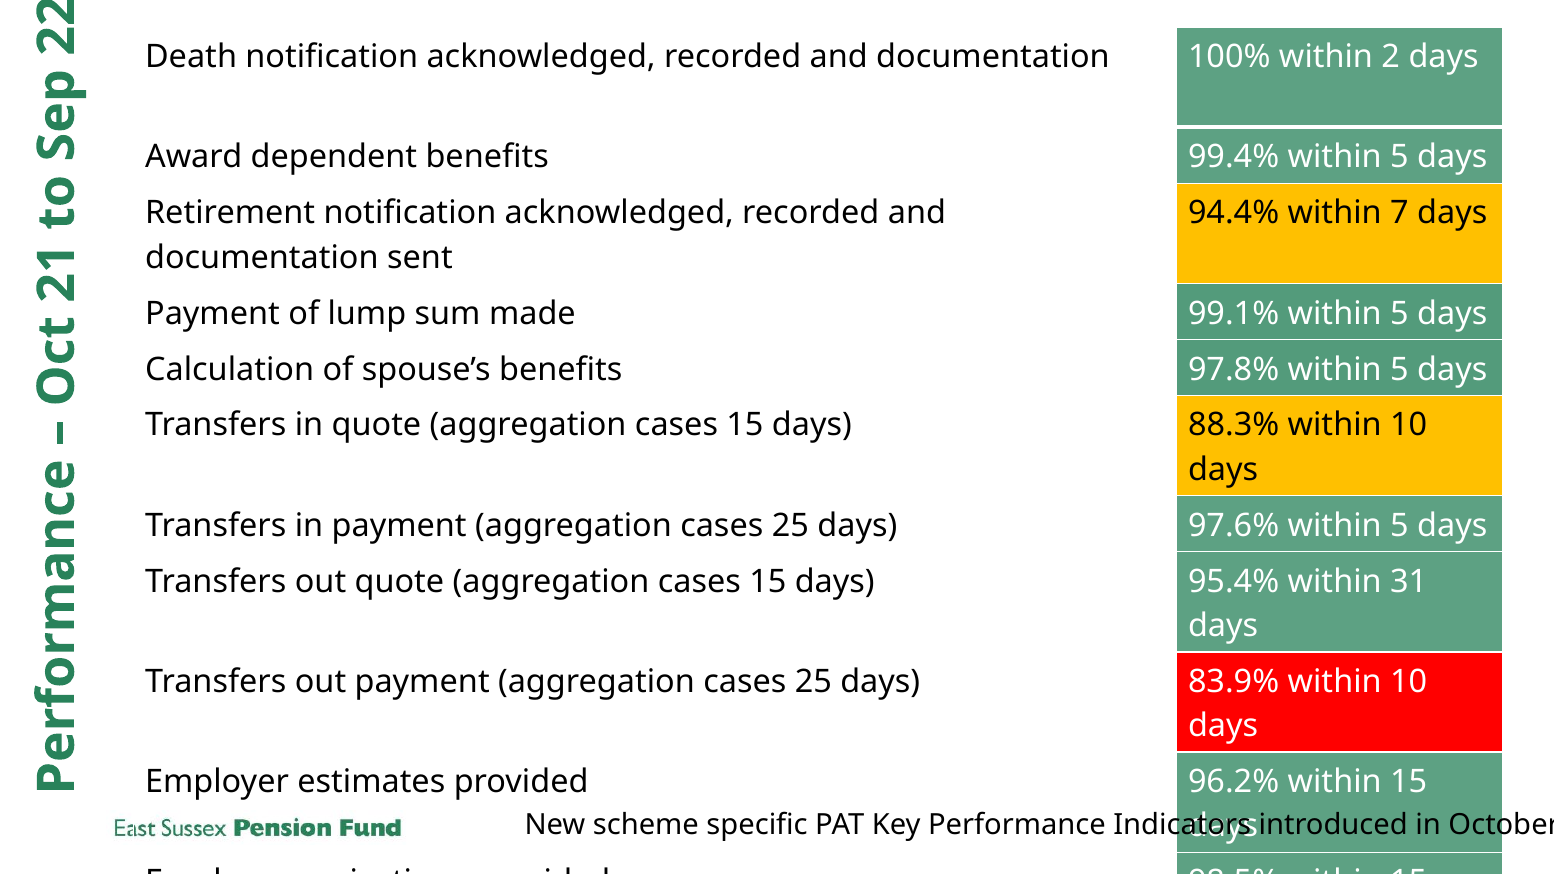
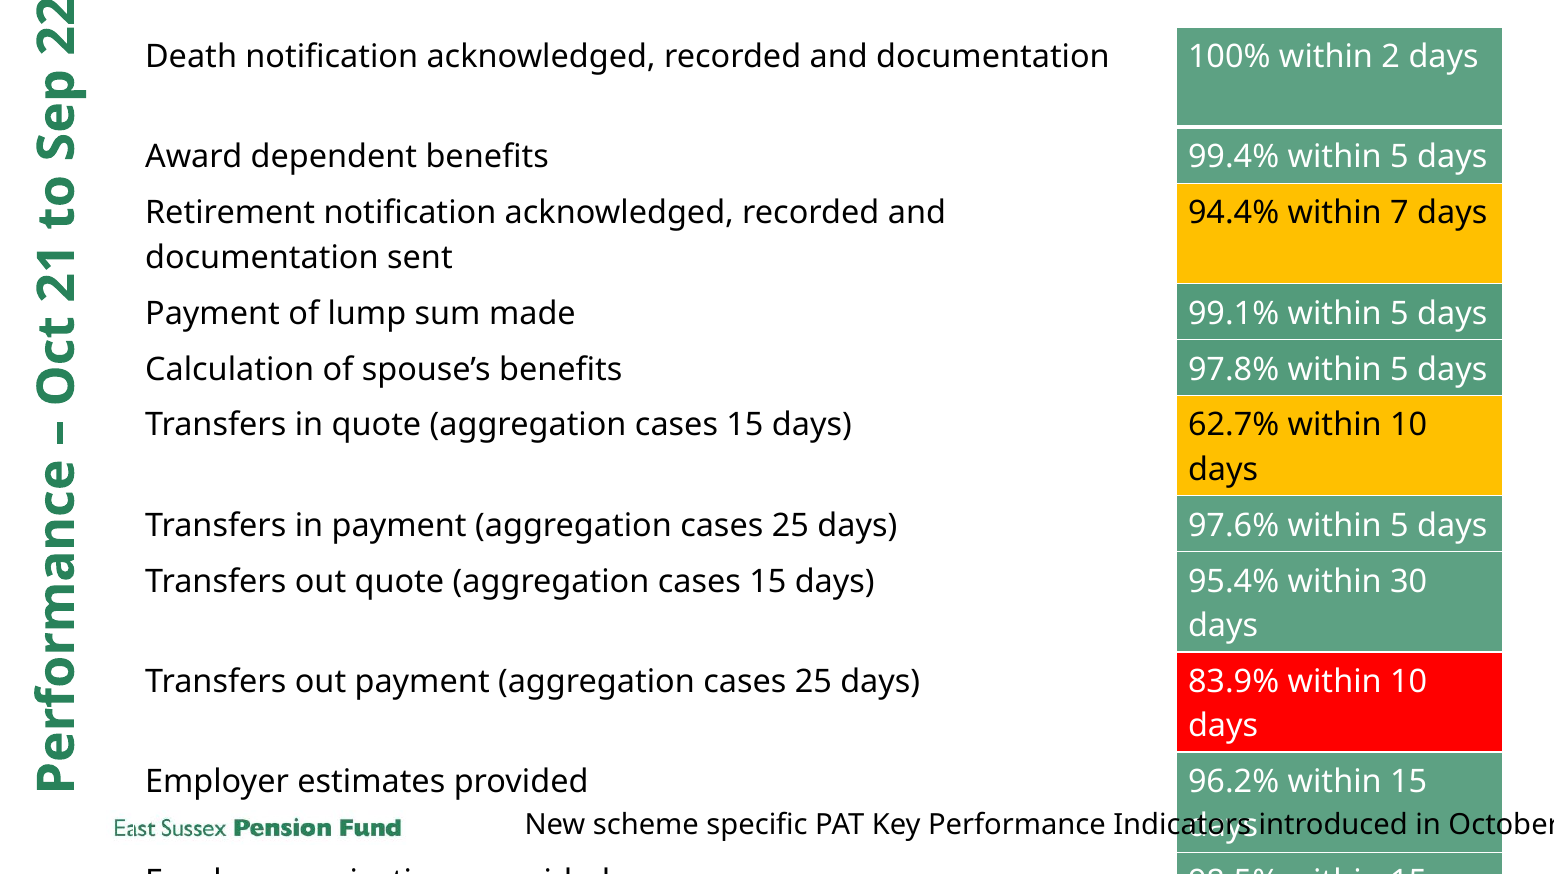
88.3%: 88.3% -> 62.7% (1234, 425)
31: 31 -> 30 (1409, 582)
